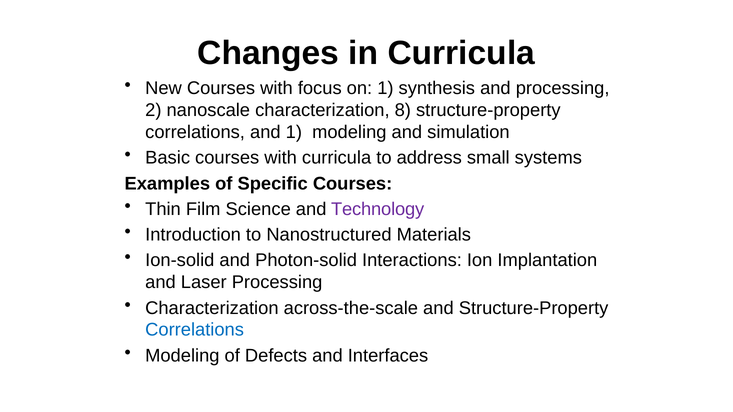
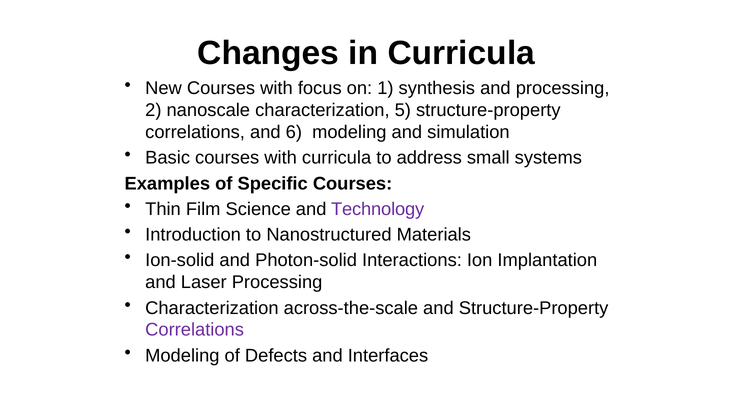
8: 8 -> 5 (403, 110)
and 1: 1 -> 6 (294, 132)
Correlations colour: blue -> purple (195, 330)
